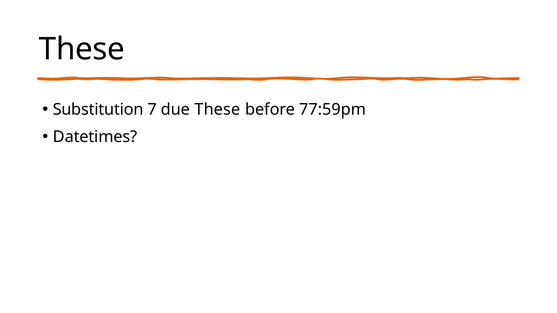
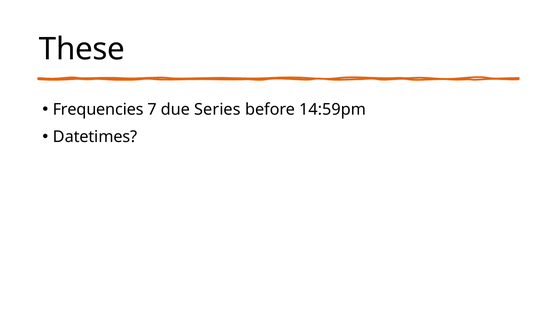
Substitution: Substitution -> Frequencies (98, 110)
due These: These -> Series (217, 110)
77:59pm: 77:59pm -> 14:59pm (333, 110)
